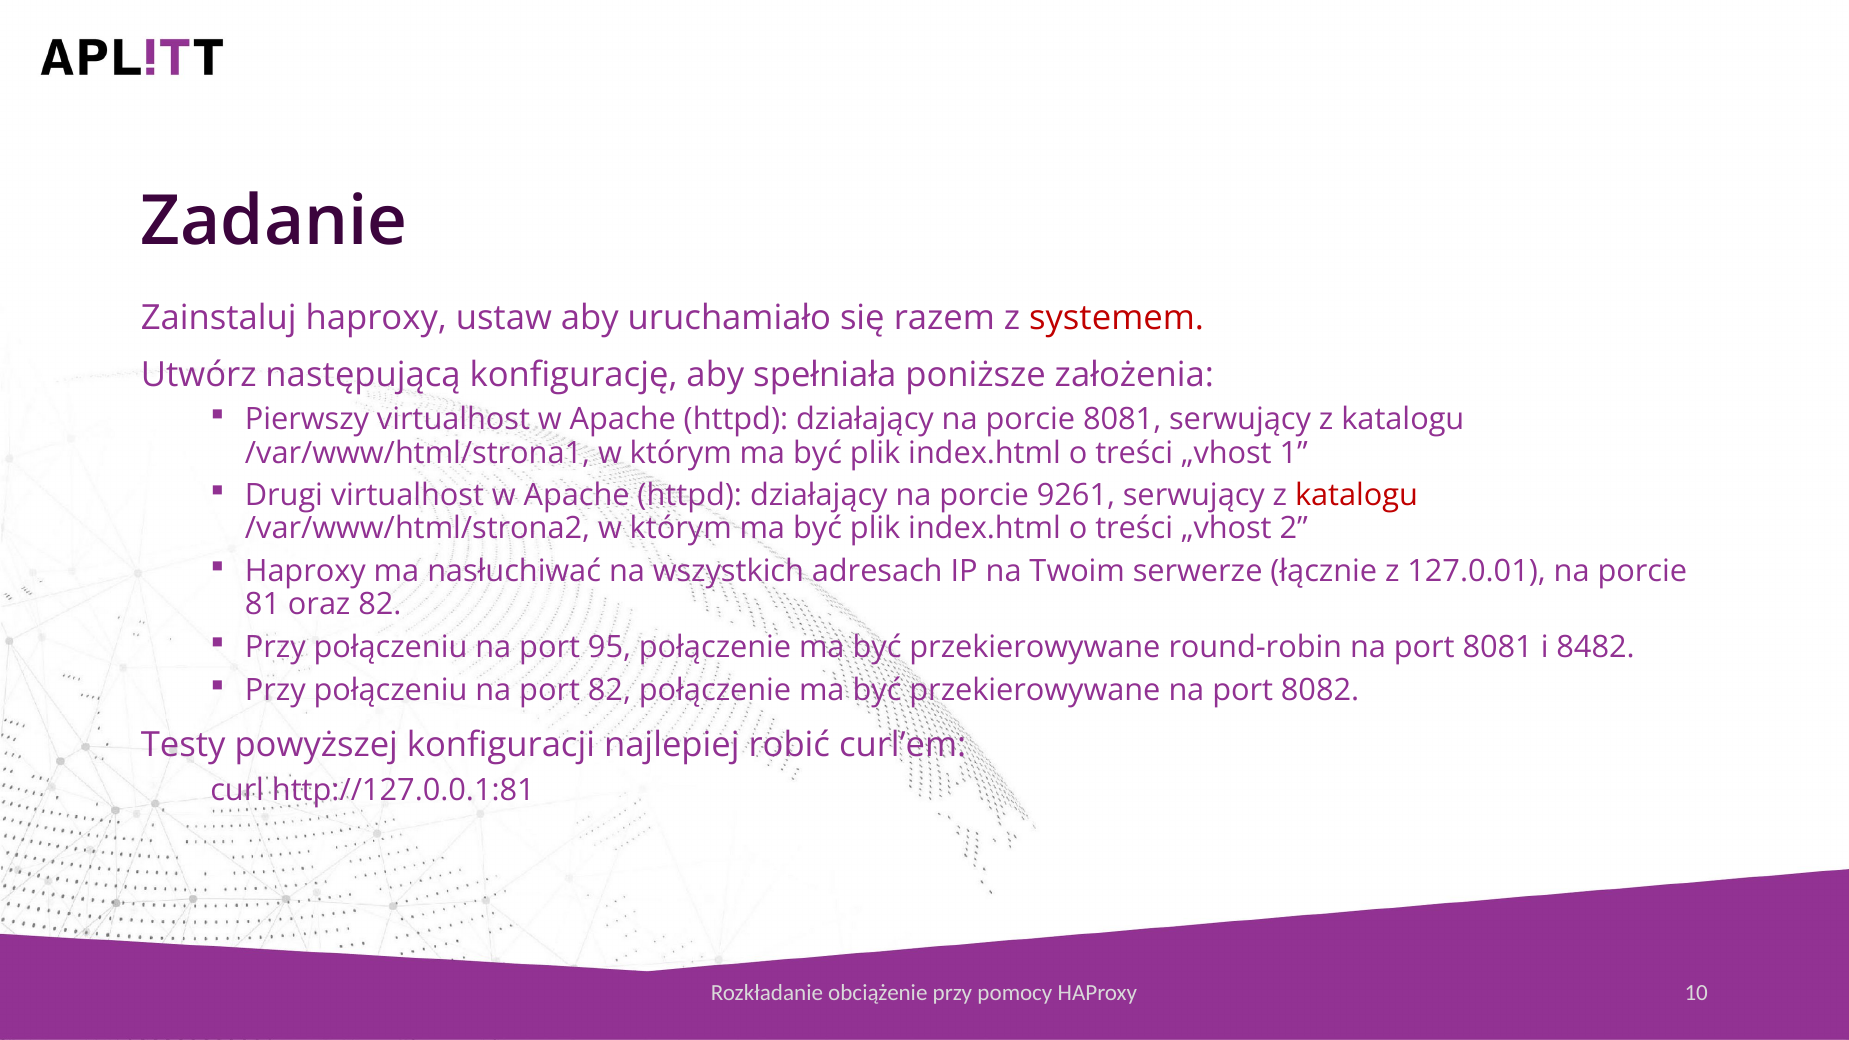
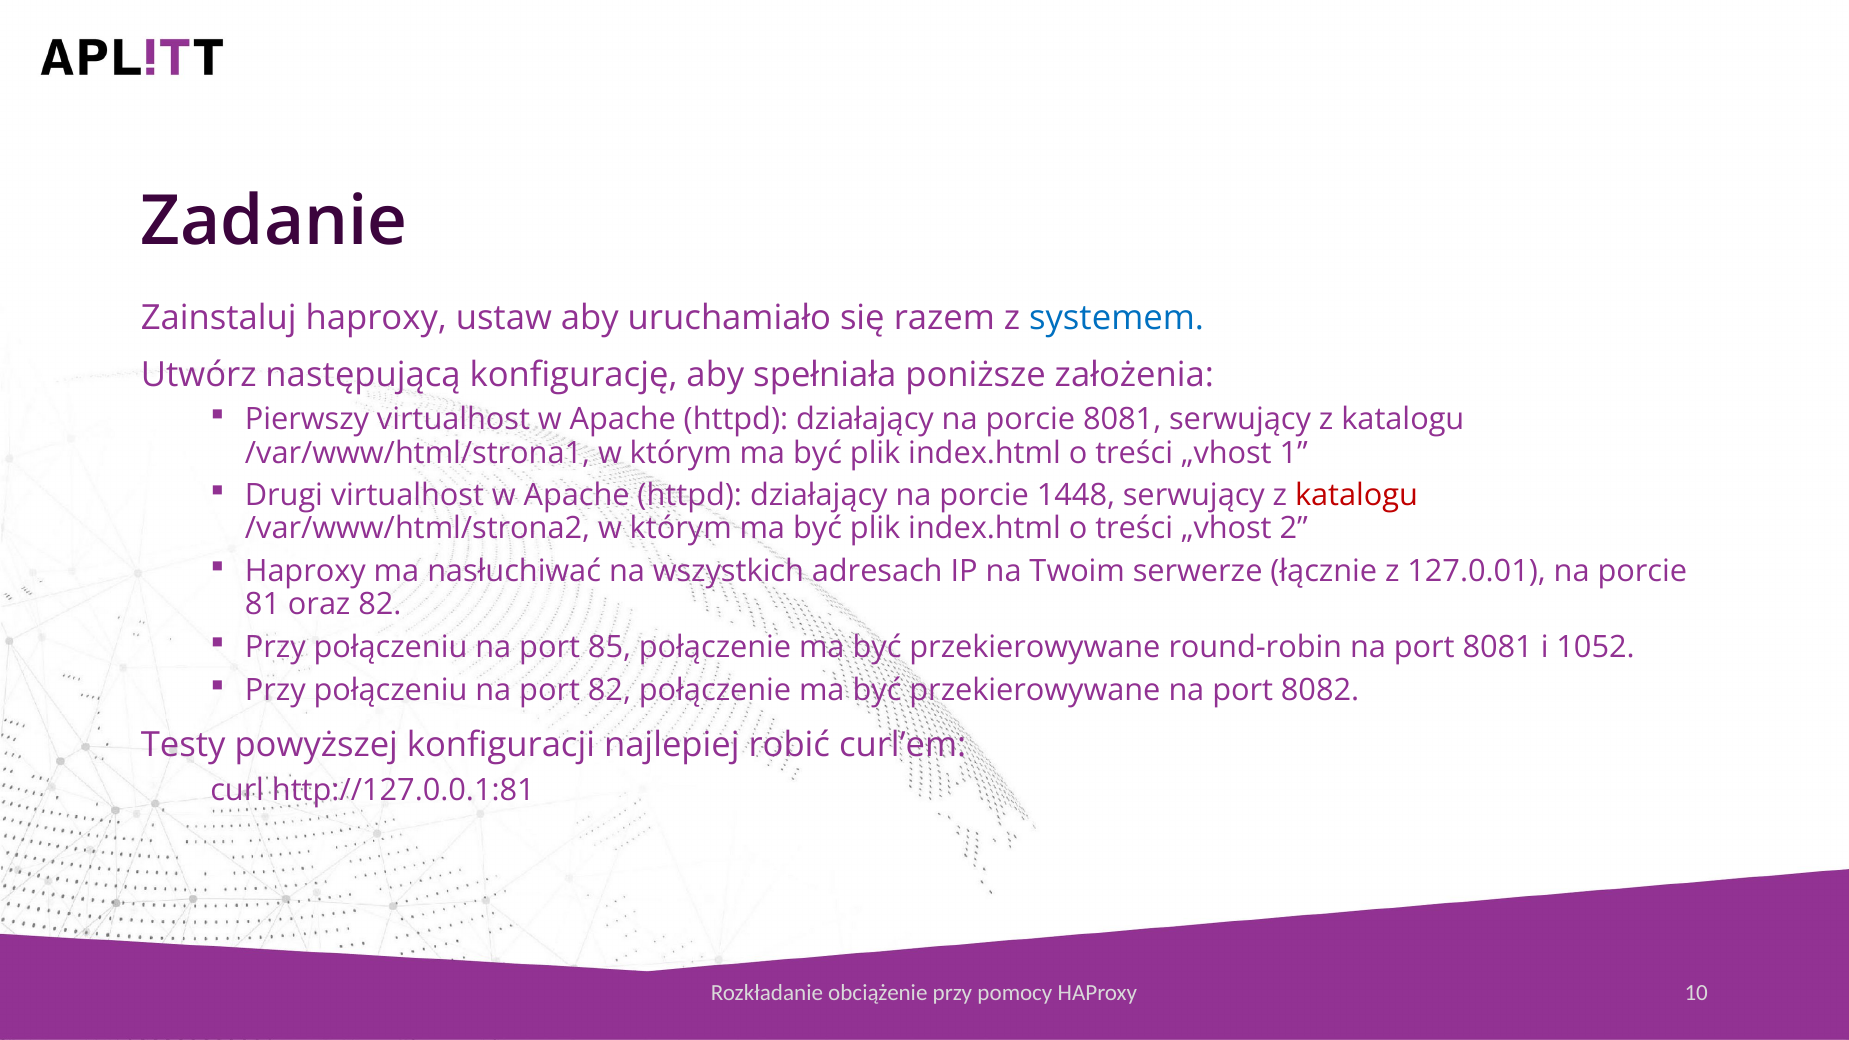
systemem colour: red -> blue (1117, 318)
9261: 9261 -> 1448 (1076, 496)
95: 95 -> 85 (609, 648)
8482: 8482 -> 1052 (1596, 648)
